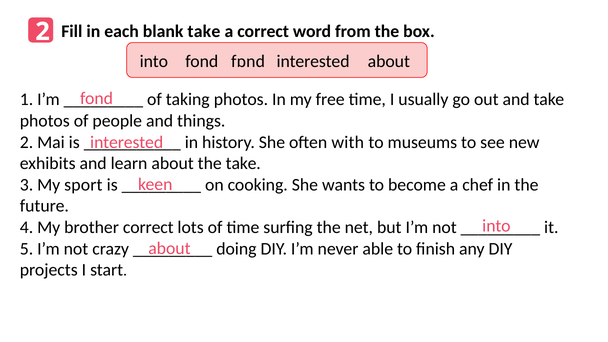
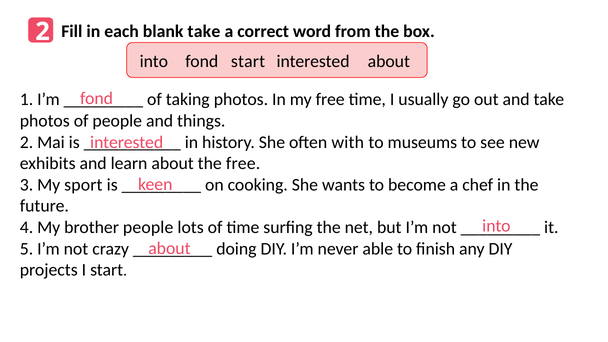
fond fɒnd: fɒnd -> start (248, 61)
the take: take -> free (243, 163)
brother correct: correct -> people (148, 227)
